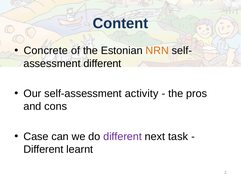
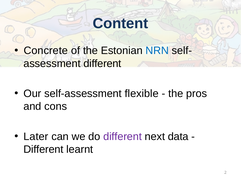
NRN colour: orange -> blue (157, 51)
activity: activity -> flexible (142, 93)
Case: Case -> Later (36, 136)
task: task -> data (178, 136)
